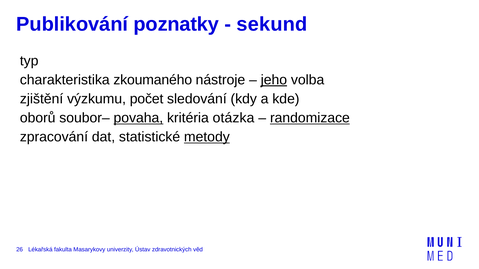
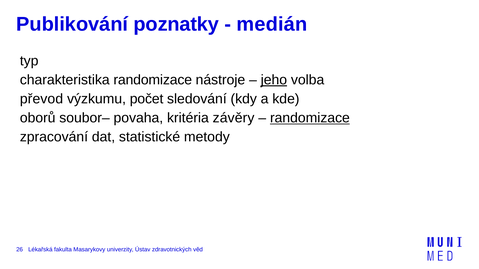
sekund: sekund -> medián (272, 24)
charakteristika zkoumaného: zkoumaného -> randomizace (153, 80)
zjištění: zjištění -> převod (41, 99)
povaha underline: present -> none (138, 118)
otázka: otázka -> závěry (234, 118)
metody underline: present -> none (207, 137)
